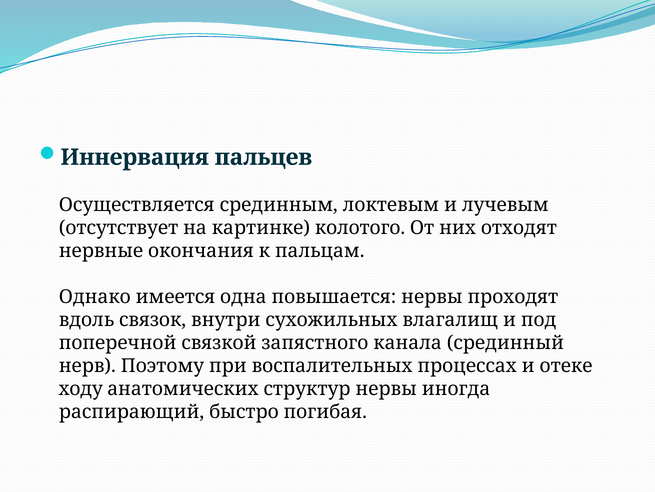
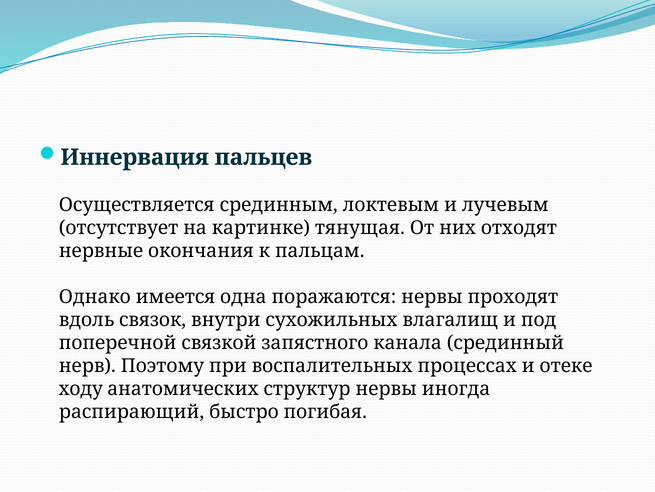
колотого: колотого -> тянущая (360, 228)
повышается: повышается -> поражаются (334, 297)
